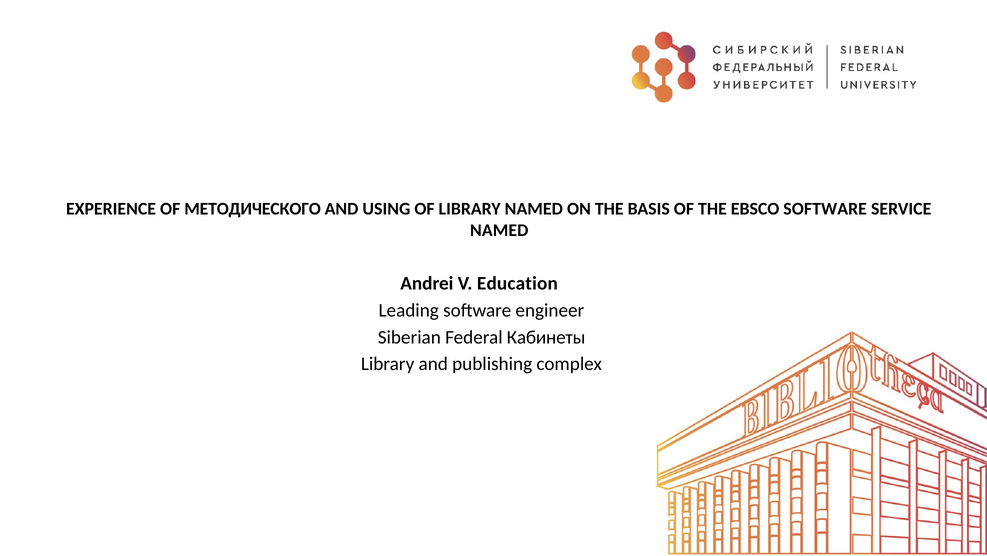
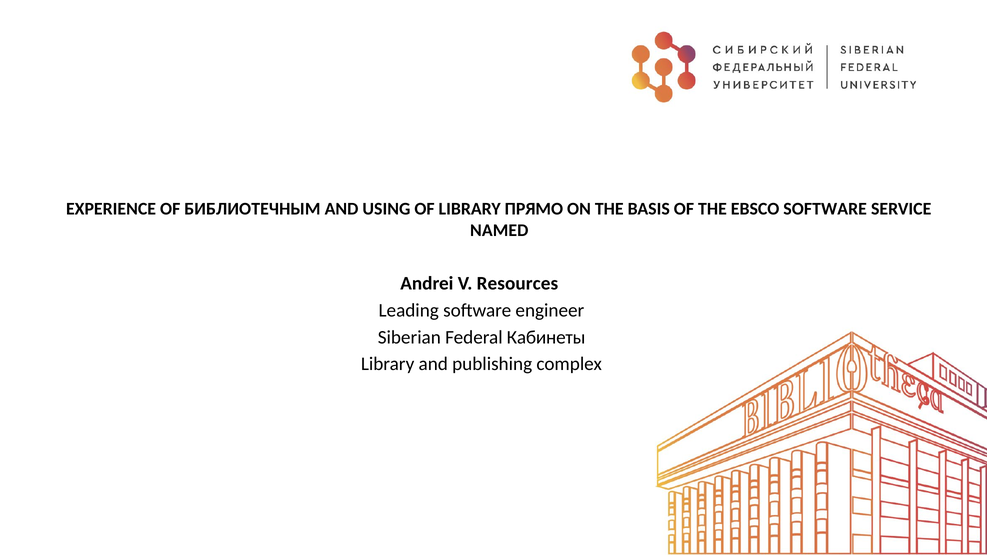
МЕТОДИЧЕСКОГО: МЕТОДИЧЕСКОГО -> БИБЛИОТЕЧНЫМ (252, 209)
LIBRARY NAMED: NAMED -> ПРЯМО (534, 209)
Education: Education -> Resources (517, 283)
